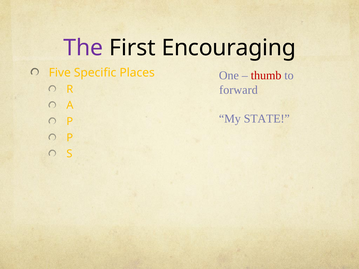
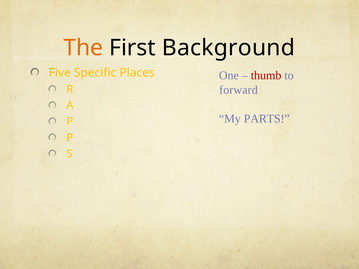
The colour: purple -> orange (83, 48)
Encouraging: Encouraging -> Background (228, 48)
STATE: STATE -> PARTS (267, 119)
